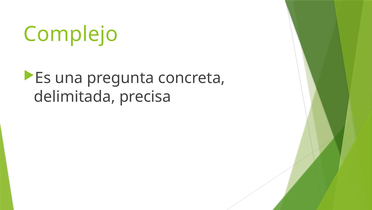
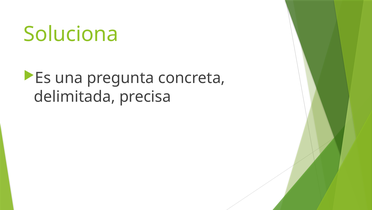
Complejo: Complejo -> Soluciona (71, 34)
